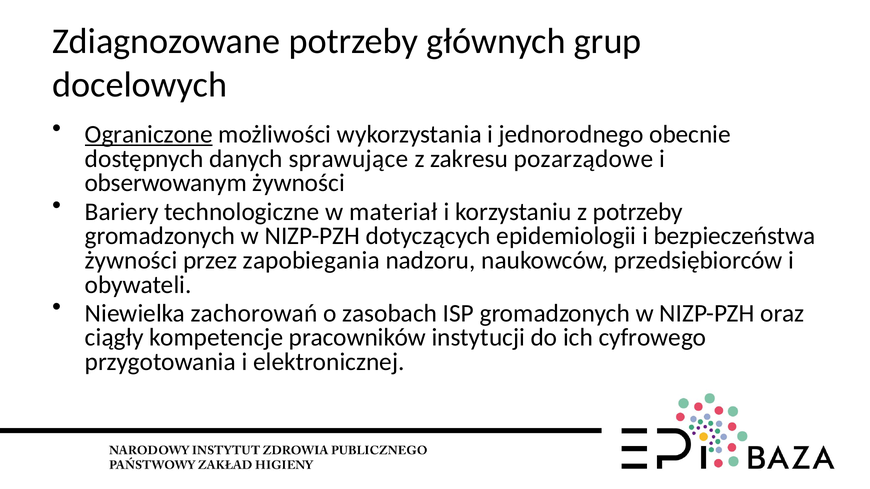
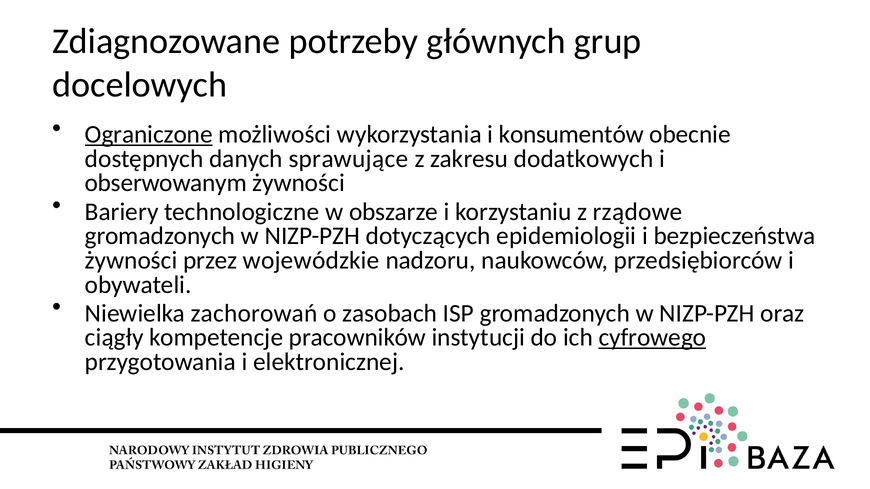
jednorodnego: jednorodnego -> konsumentów (571, 135)
pozarządowe: pozarządowe -> dodatkowych (584, 159)
materiał: materiał -> obszarze (394, 212)
z potrzeby: potrzeby -> rządowe (638, 212)
zapobiegania: zapobiegania -> wojewódzkie (311, 261)
cyfrowego underline: none -> present (652, 338)
